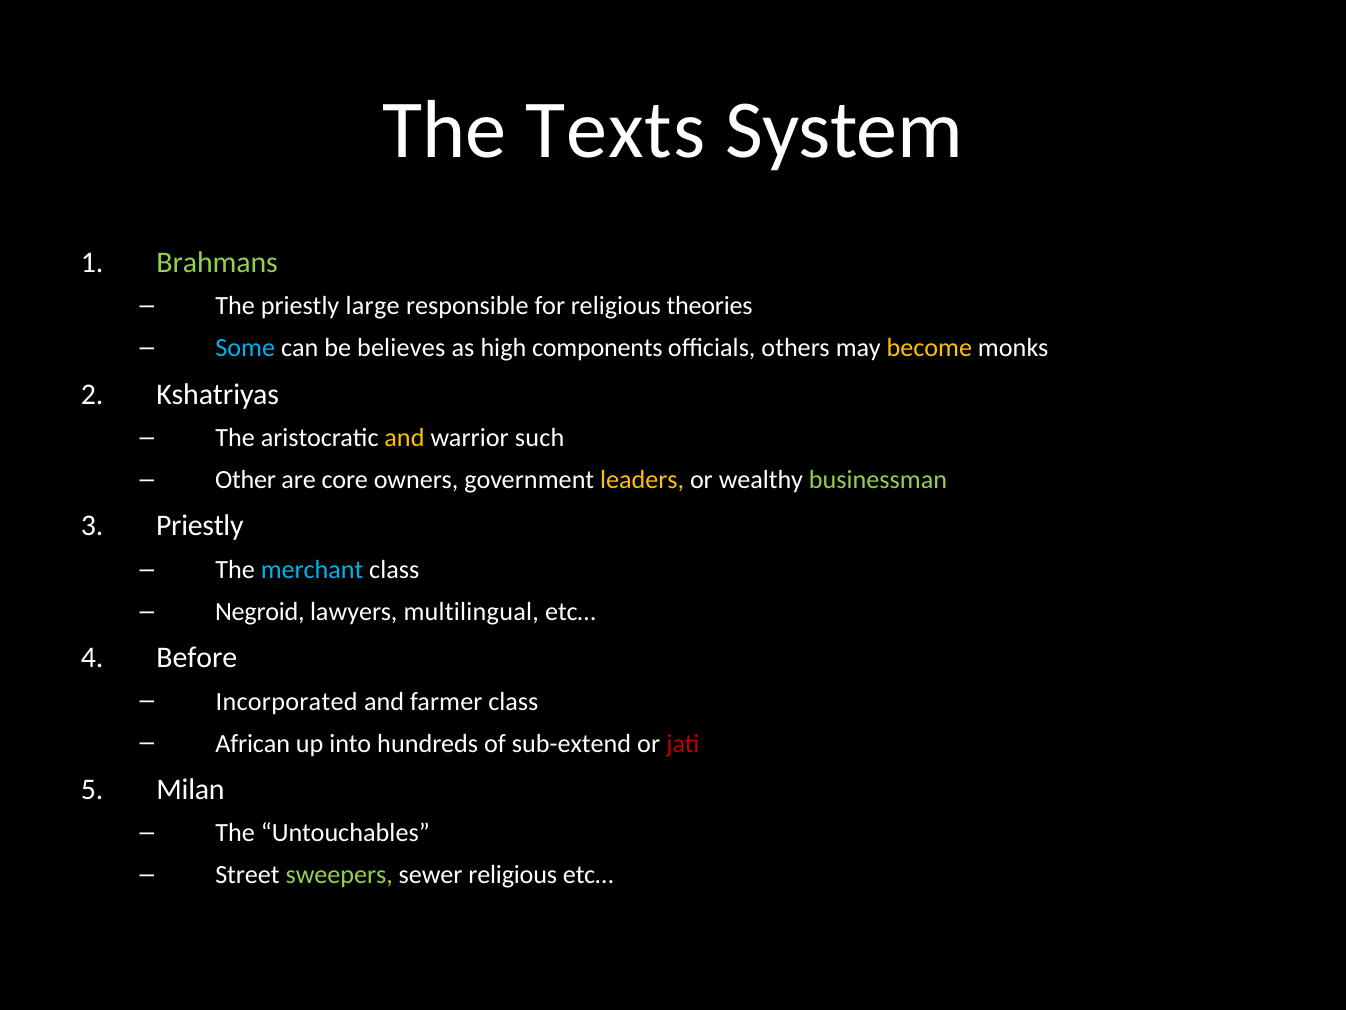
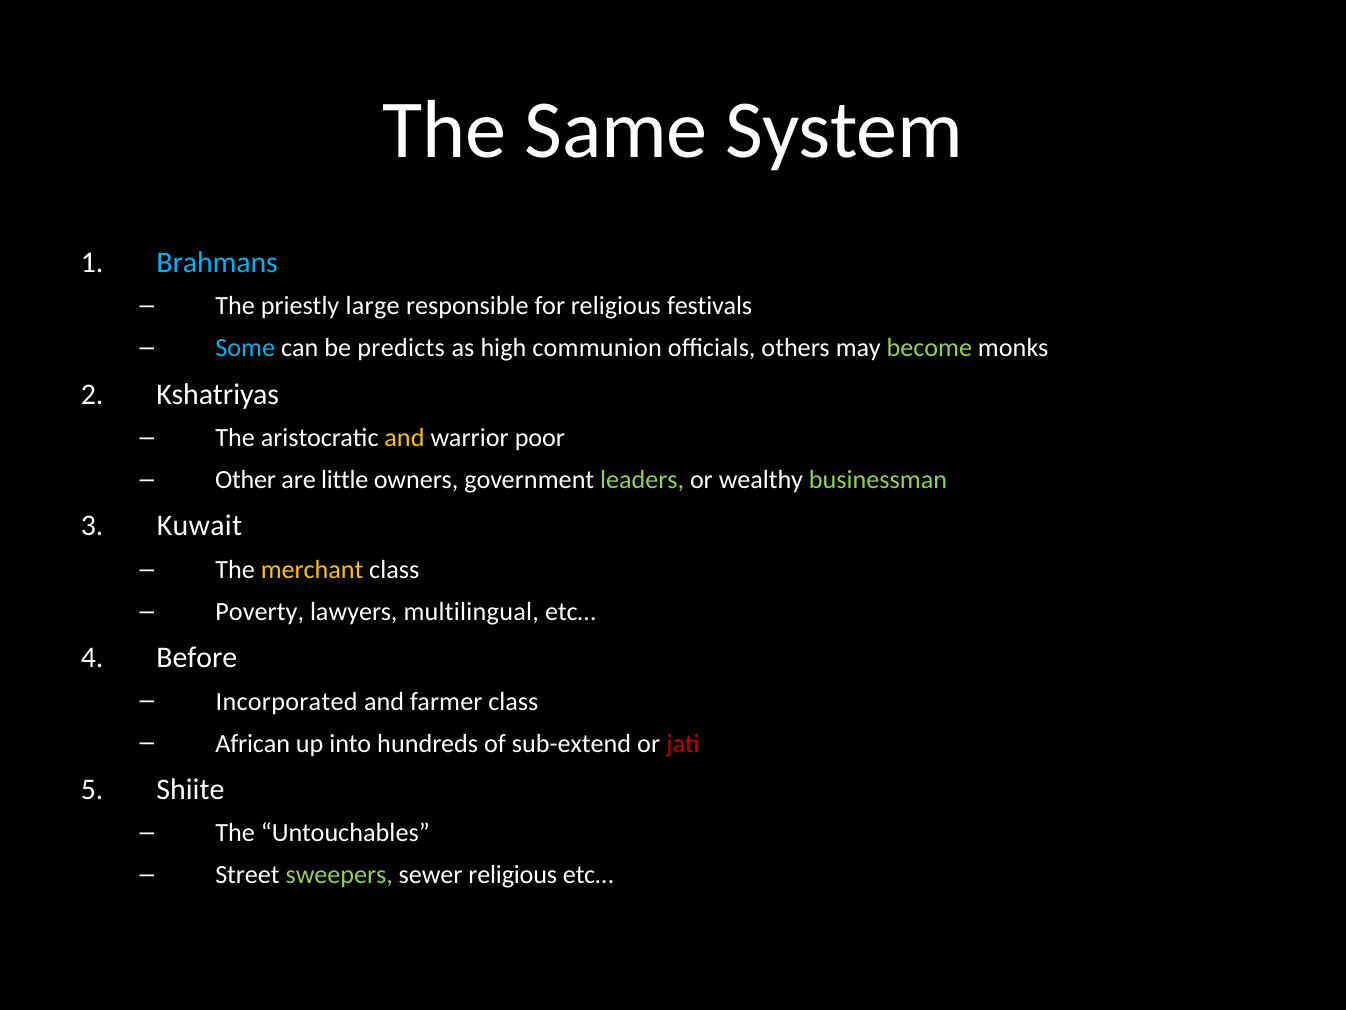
Texts: Texts -> Same (616, 130)
Brahmans colour: light green -> light blue (217, 262)
theories: theories -> festivals (710, 306)
believes: believes -> predicts (401, 348)
components: components -> communion (597, 348)
become colour: yellow -> light green (929, 348)
such: such -> poor (540, 438)
core: core -> little (345, 480)
leaders colour: yellow -> light green (642, 480)
Priestly: Priestly -> Kuwait (199, 526)
merchant colour: light blue -> yellow (312, 570)
Negroid: Negroid -> Poverty (260, 611)
Milan: Milan -> Shiite (190, 789)
